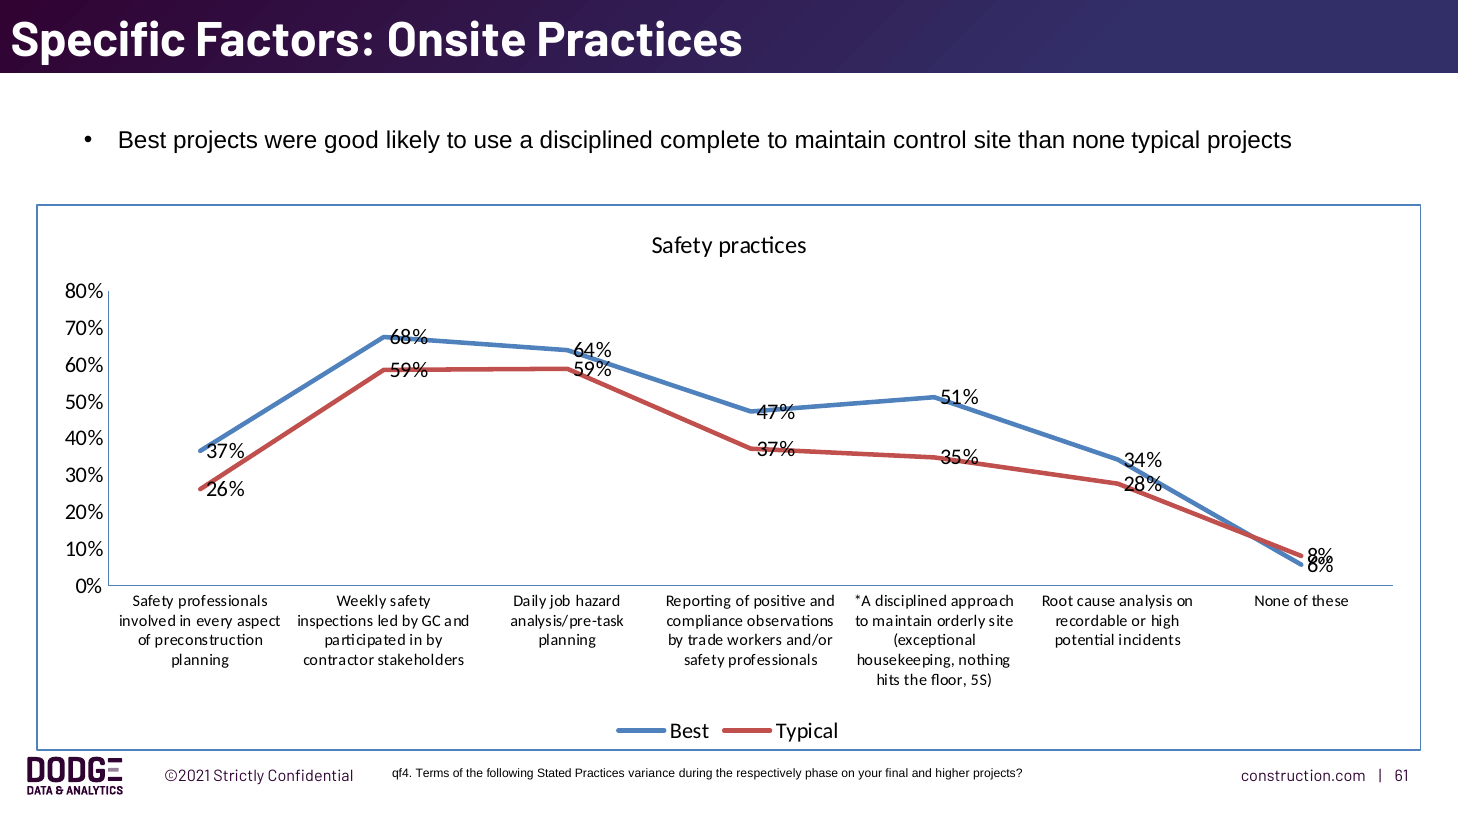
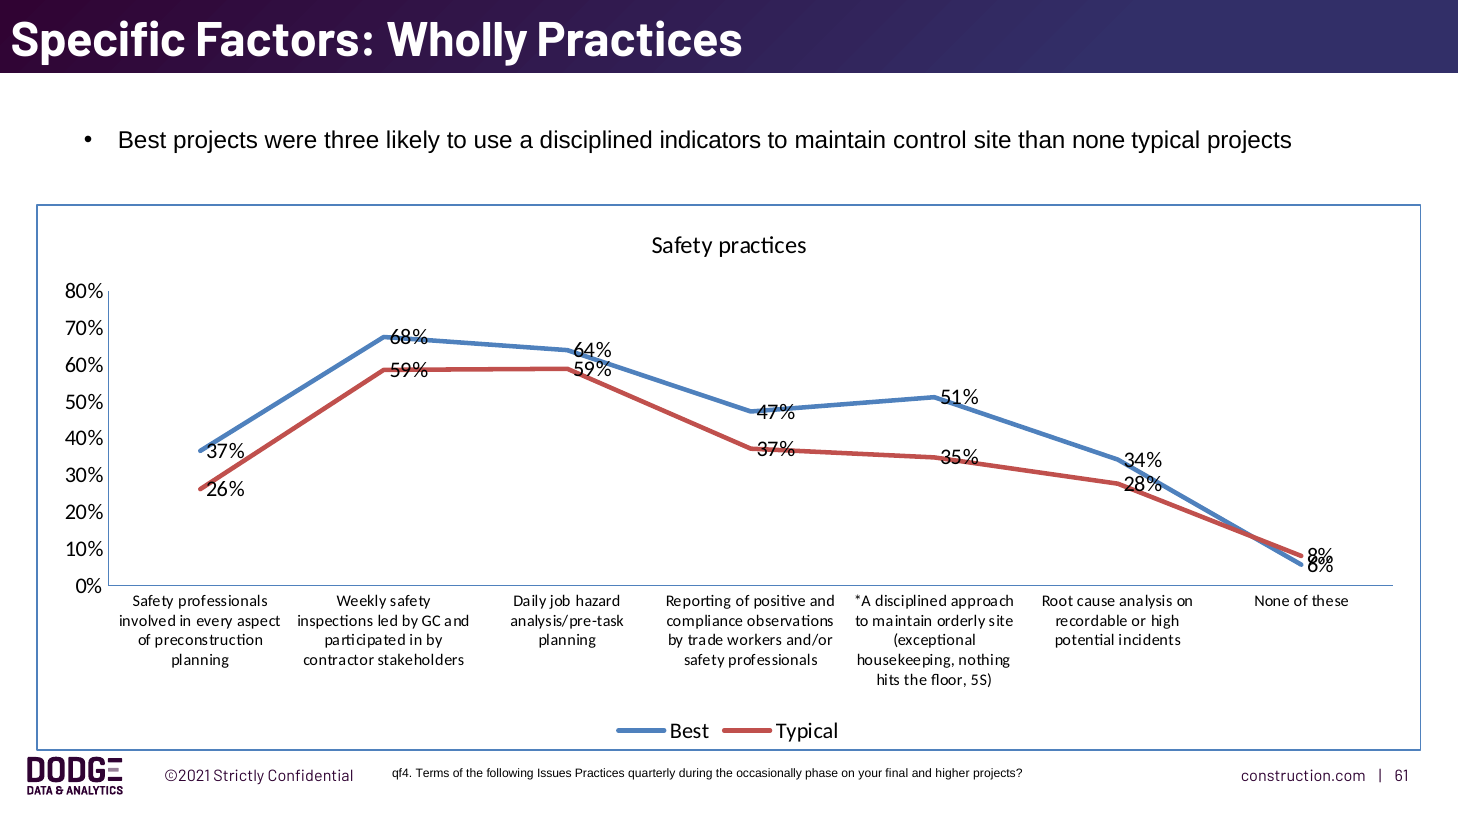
Onsite: Onsite -> Wholly (457, 41)
good: good -> three (352, 141)
complete: complete -> indicators (710, 141)
Stated: Stated -> Issues (554, 773)
variance: variance -> quarterly (652, 773)
respectively: respectively -> occasionally (769, 773)
